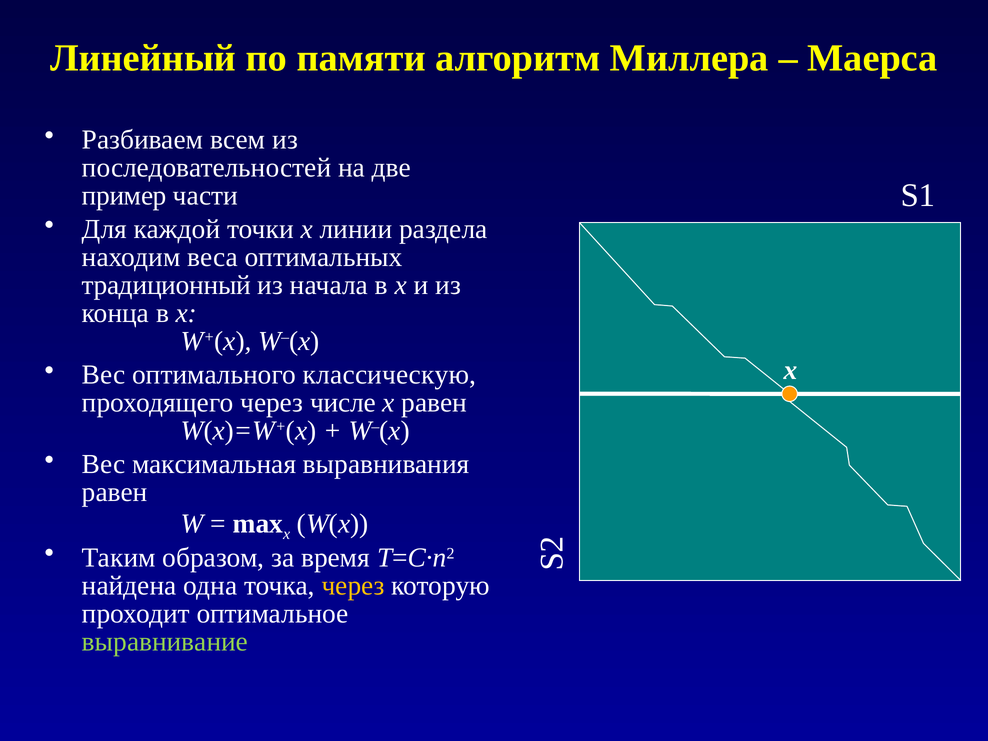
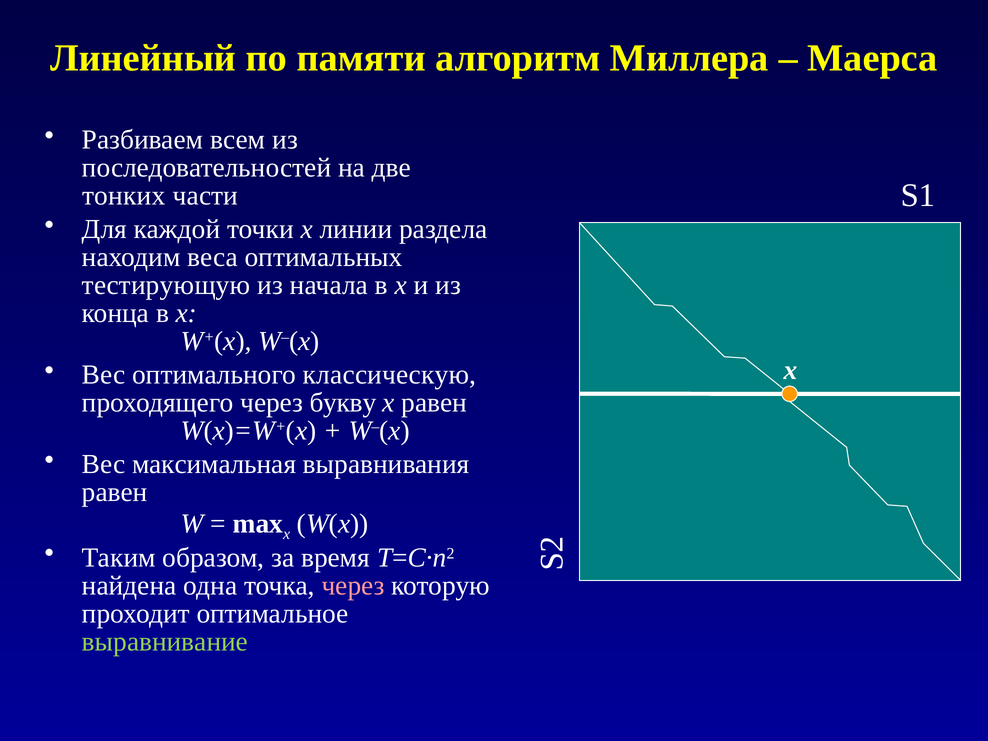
пример: пример -> тонких (124, 196)
традиционный: традиционный -> тестирующую (166, 285)
числе: числе -> букву (343, 403)
через colour: yellow -> pink (353, 586)
